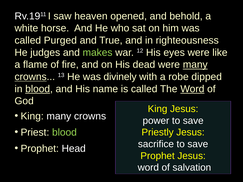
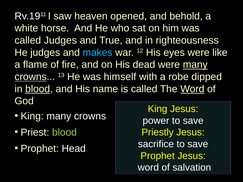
called Purged: Purged -> Judges (60, 40)
makes colour: light green -> light blue (98, 53)
divinely: divinely -> himself (120, 77)
